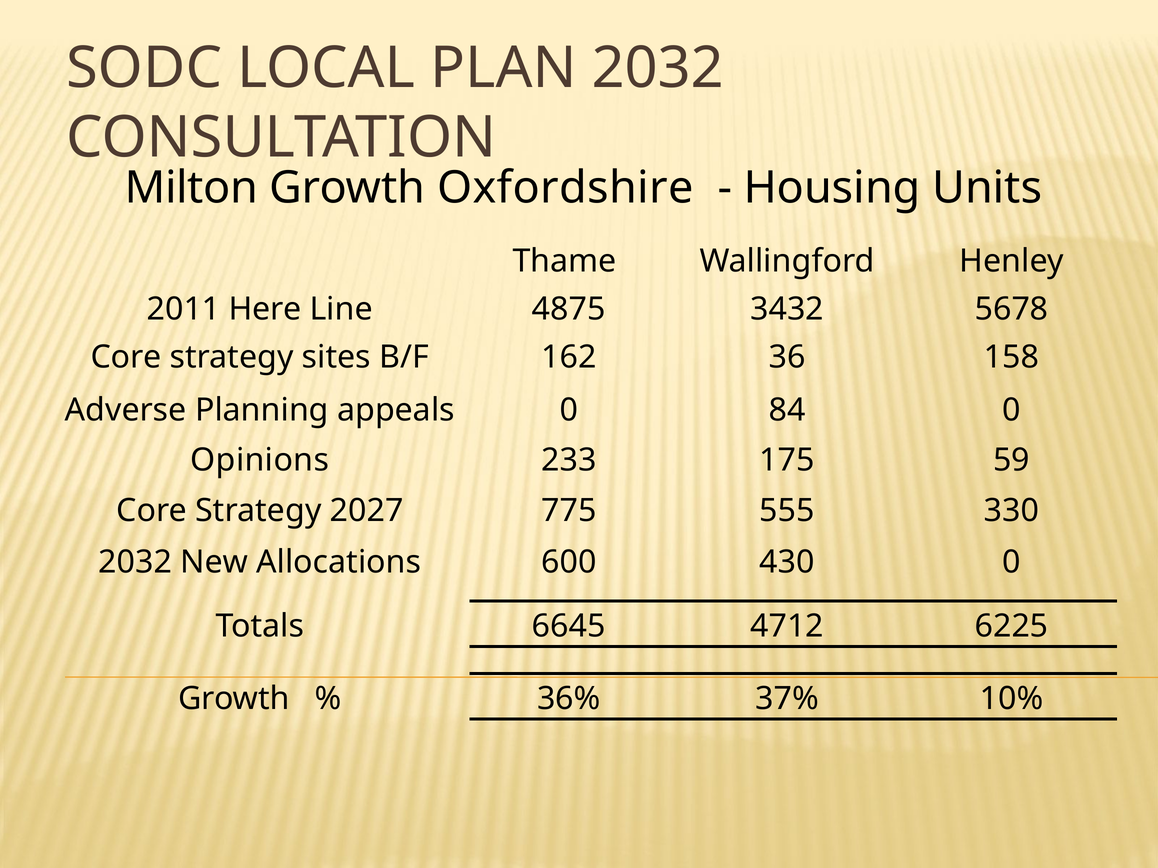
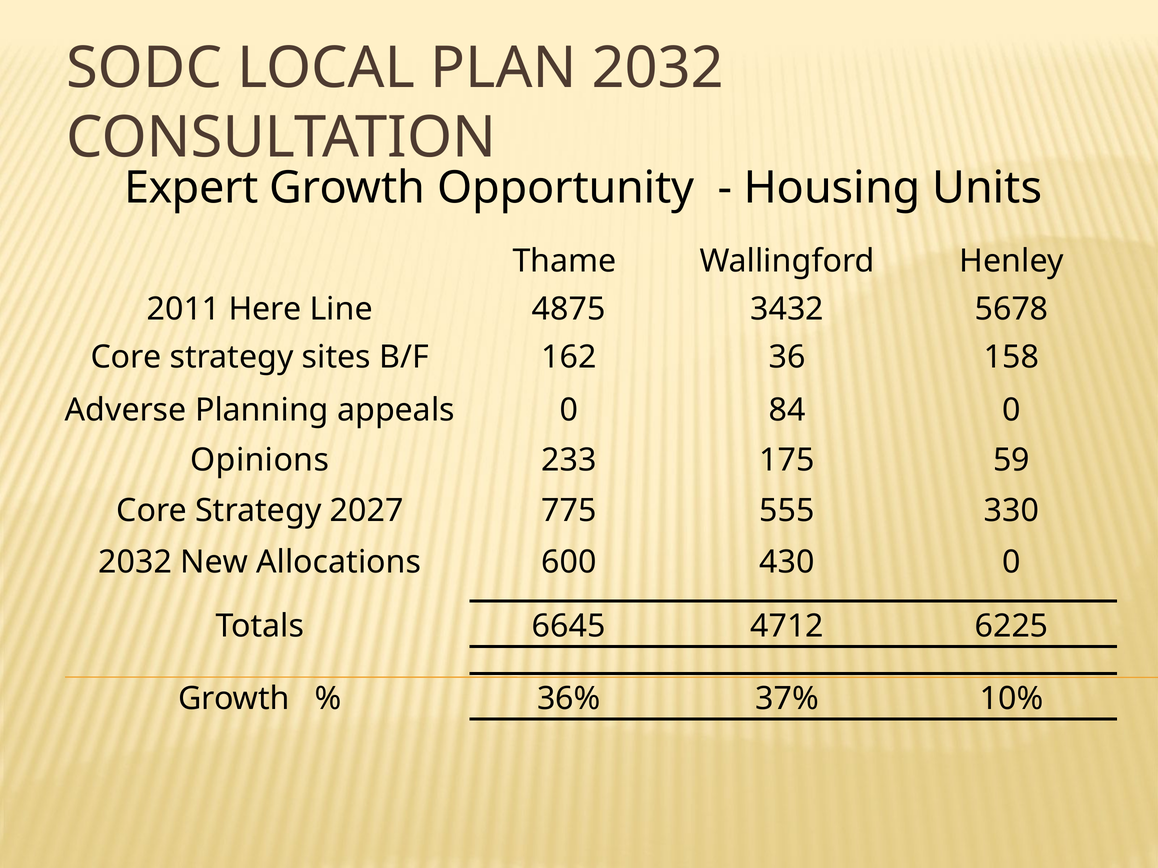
Milton: Milton -> Expert (191, 188)
Oxfordshire: Oxfordshire -> Opportunity (566, 188)
